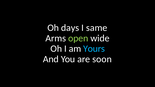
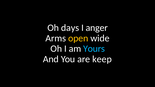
same: same -> anger (97, 28)
open colour: light green -> yellow (78, 38)
soon: soon -> keep (102, 59)
